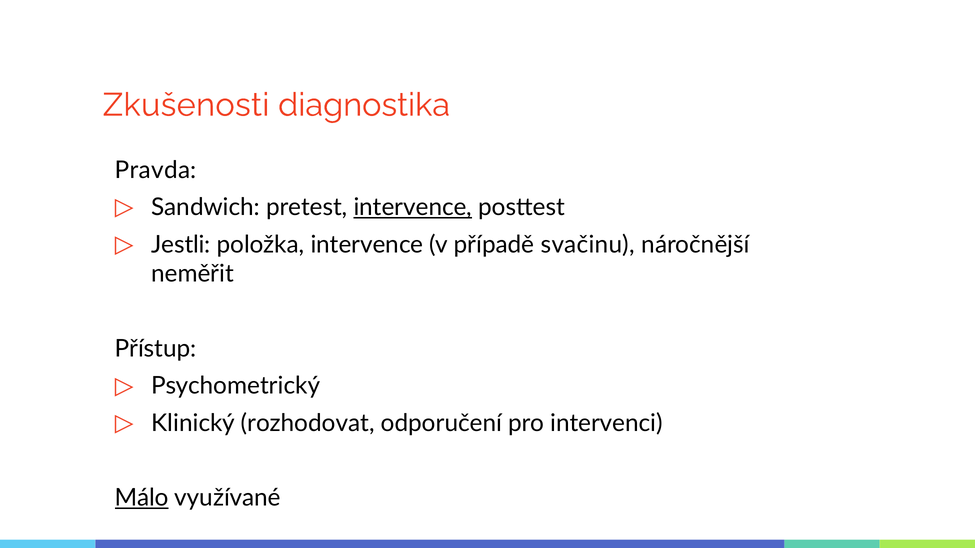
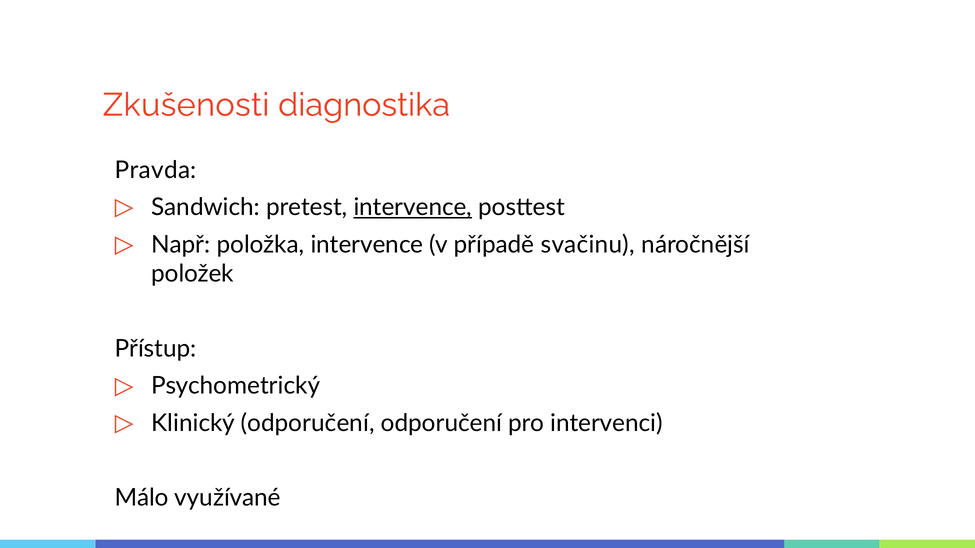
Jestli: Jestli -> Např (181, 245)
neměřit: neměřit -> položek (193, 274)
Klinický rozhodovat: rozhodovat -> odporučení (308, 424)
Málo underline: present -> none (142, 498)
